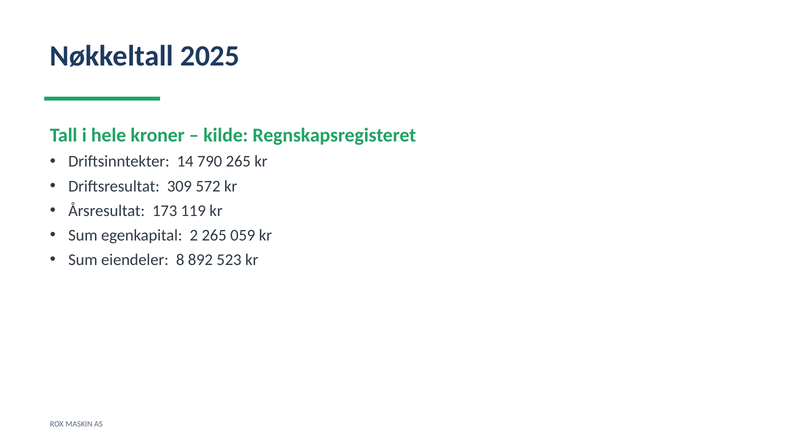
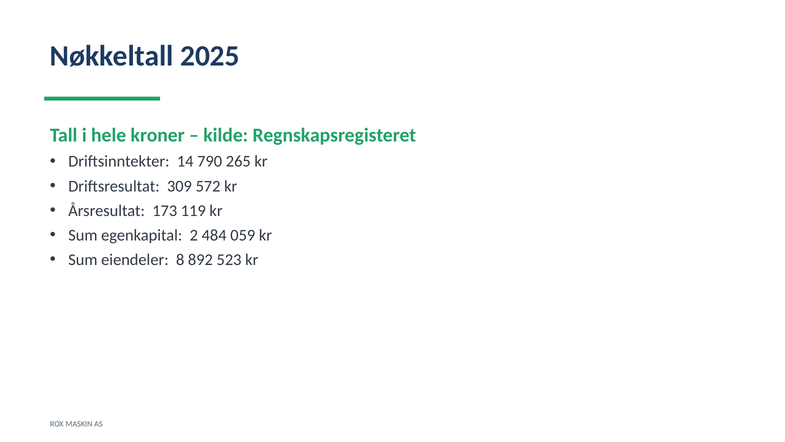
2 265: 265 -> 484 (214, 235)
